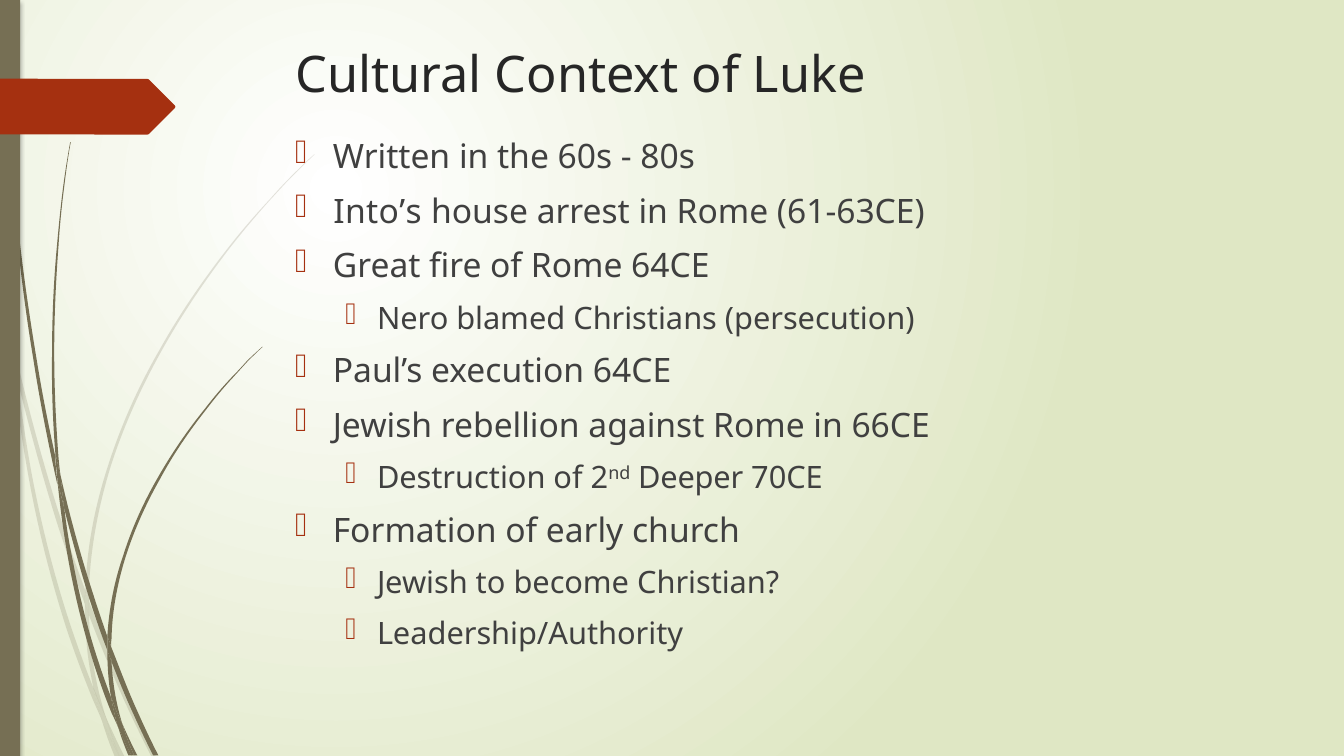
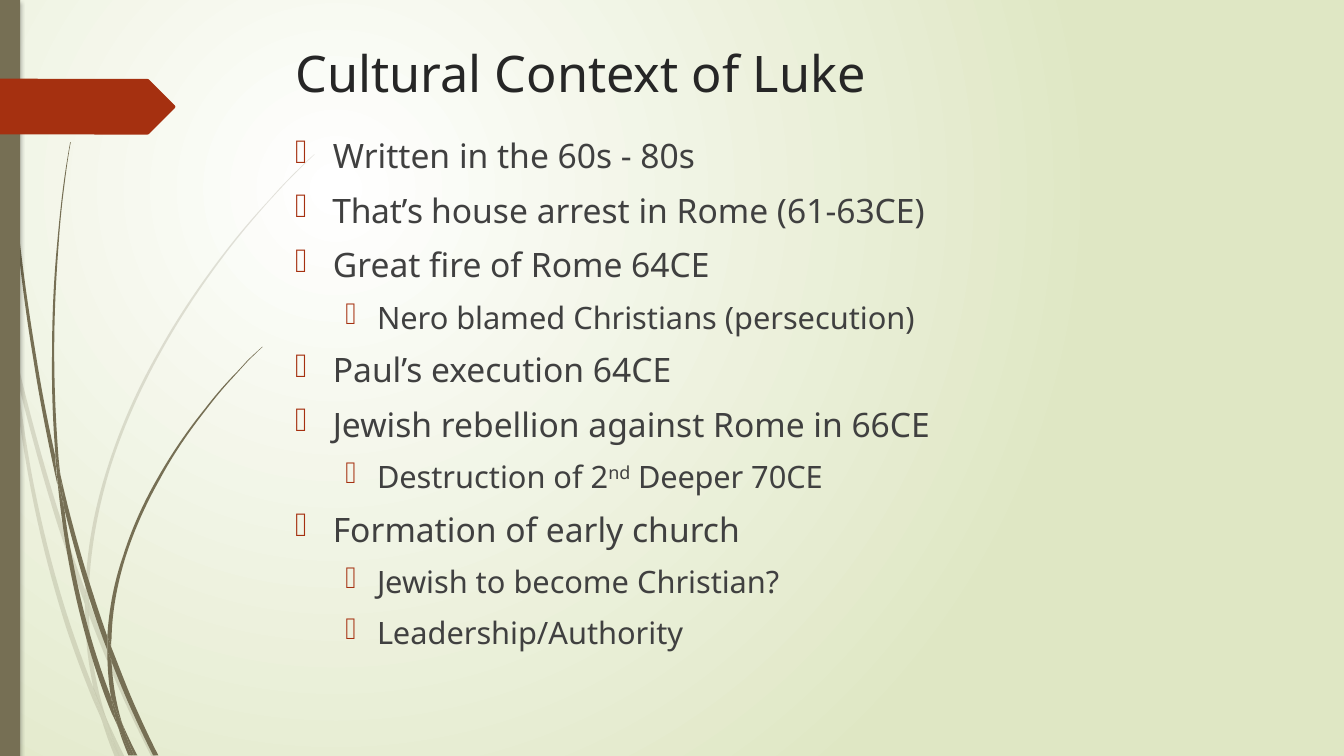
Into’s: Into’s -> That’s (378, 212)
